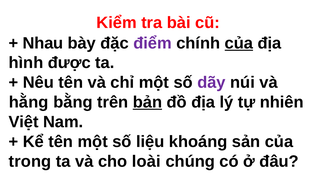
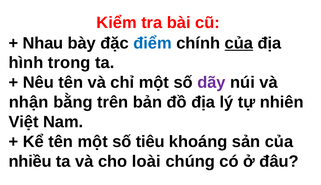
điểm colour: purple -> blue (153, 43)
được: được -> trong (69, 63)
hằng: hằng -> nhận (29, 102)
bản underline: present -> none (147, 102)
liệu: liệu -> tiêu (150, 142)
trong: trong -> nhiều (30, 162)
